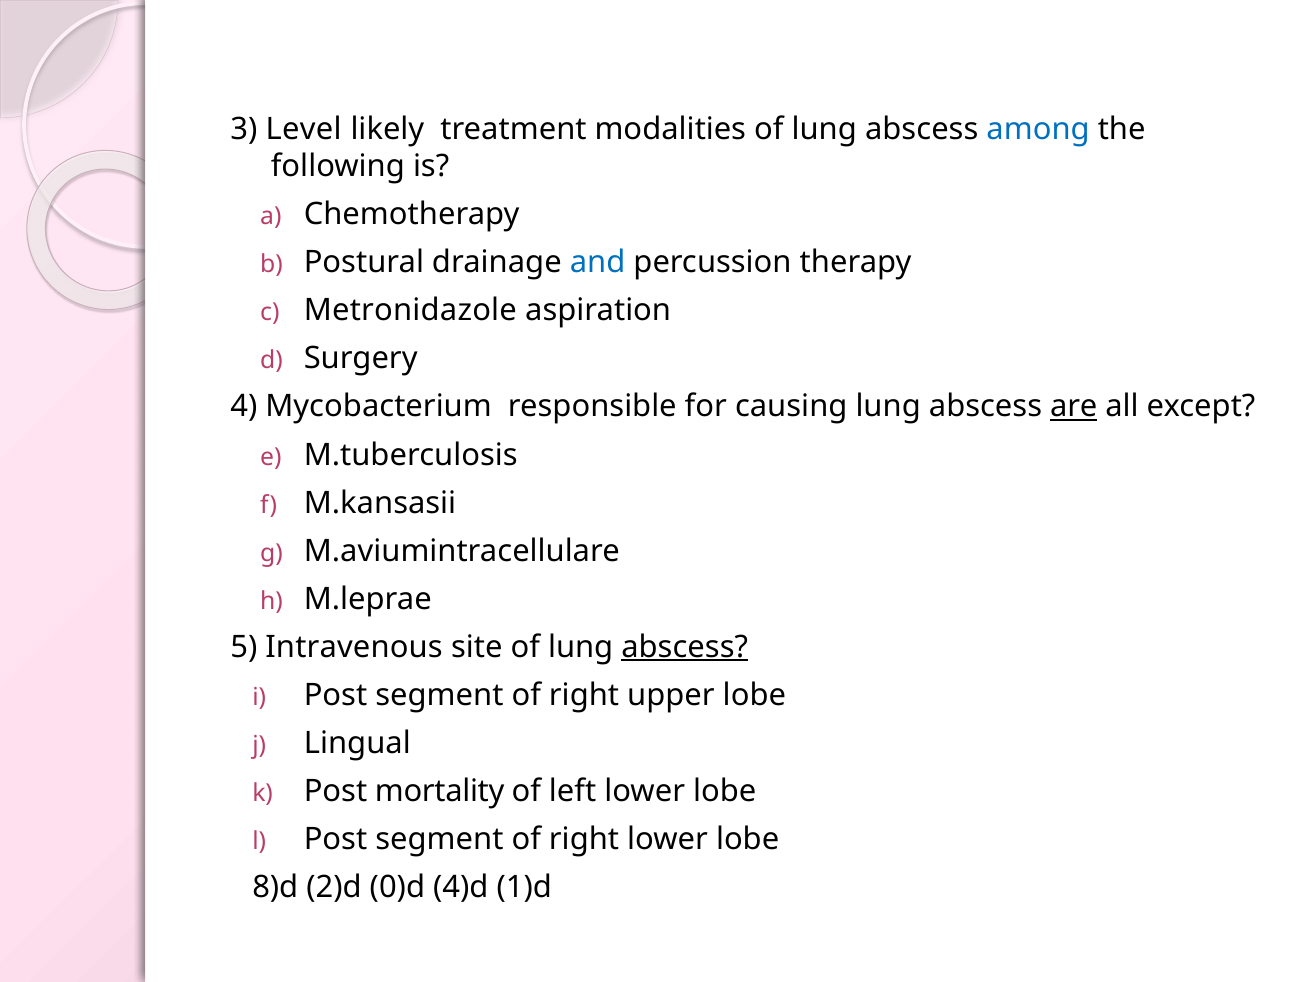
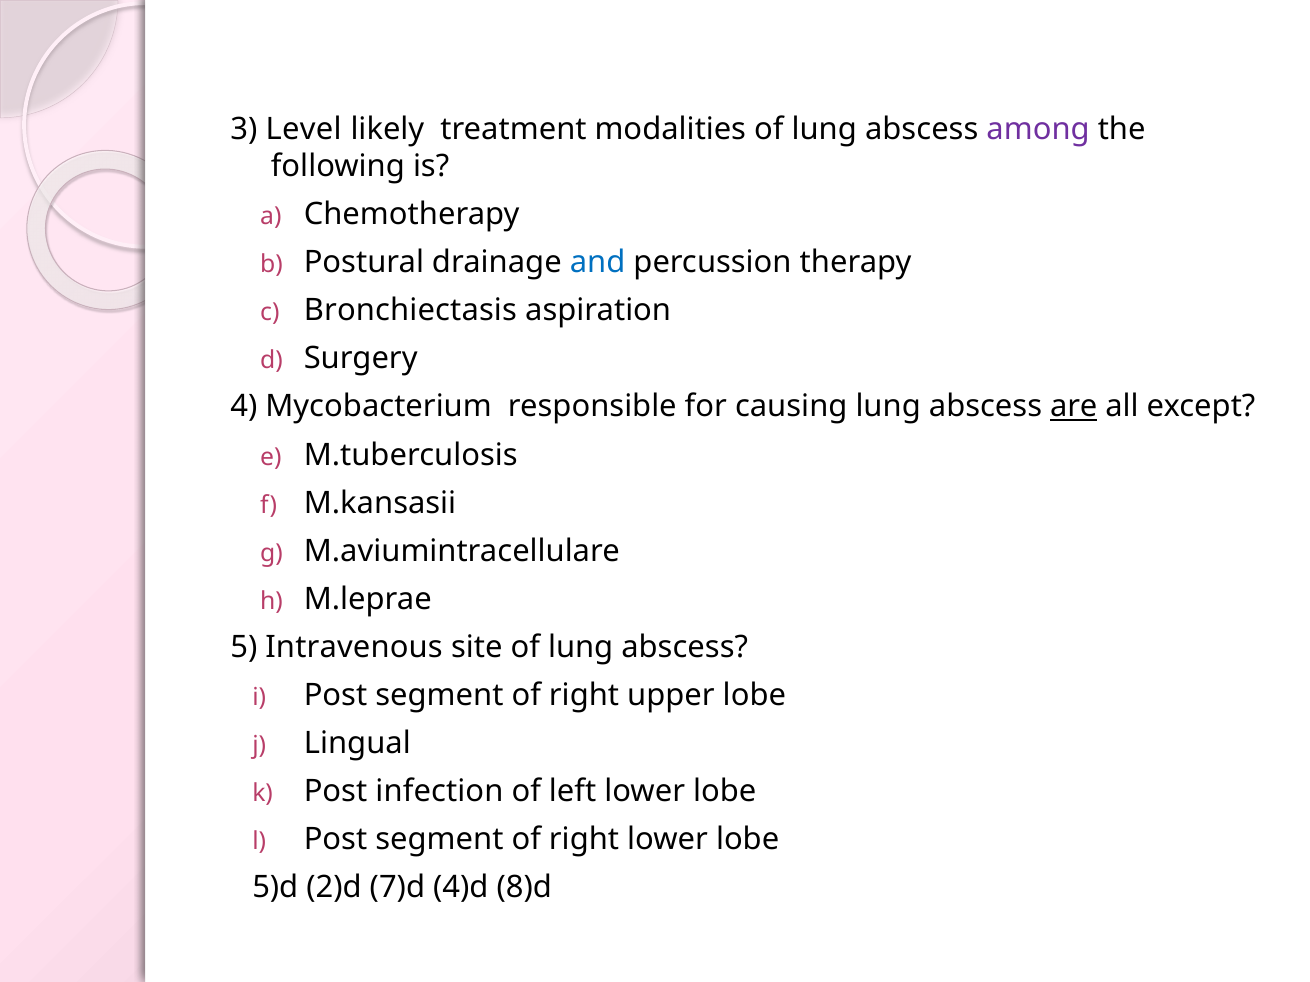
among colour: blue -> purple (1038, 130)
Metronidazole: Metronidazole -> Bronchiectasis (410, 311)
abscess underline: present -> none (685, 647)
mortality: mortality -> infection (439, 792)
8)d: 8)d -> 5)d (275, 888)
0)d: 0)d -> 7)d (397, 888)
1)d: 1)d -> 8)d (524, 888)
